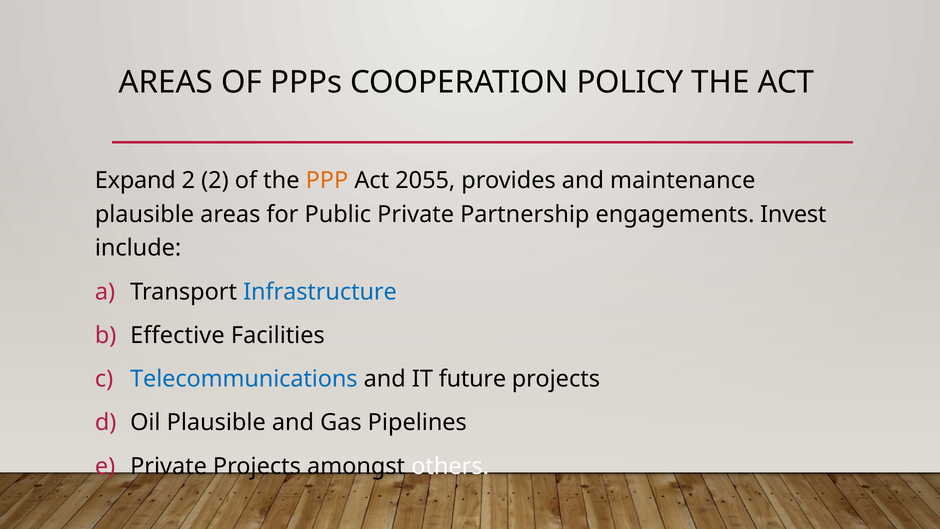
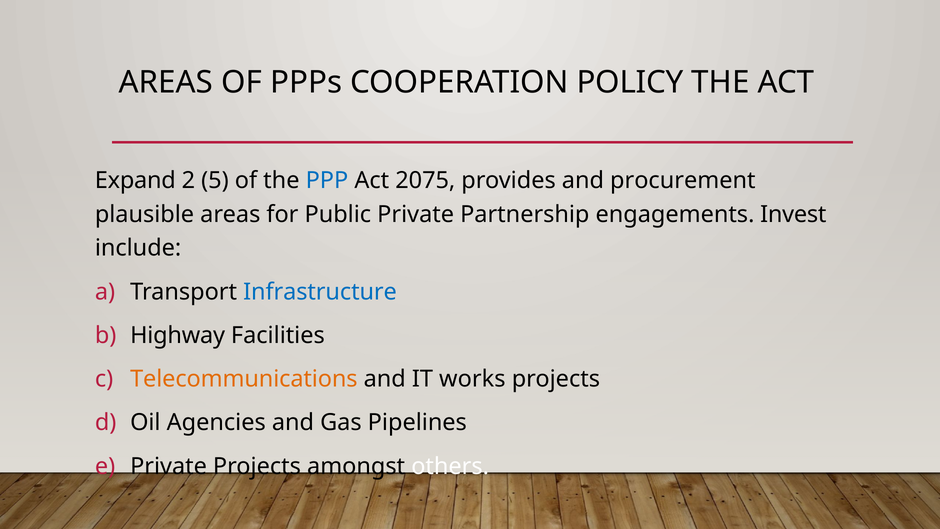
2 2: 2 -> 5 (215, 180)
PPP colour: orange -> blue (327, 180)
2055: 2055 -> 2075 (425, 180)
maintenance: maintenance -> procurement (683, 180)
Effective: Effective -> Highway (178, 335)
Telecommunications colour: blue -> orange (244, 379)
future: future -> works (472, 379)
Oil Plausible: Plausible -> Agencies (216, 423)
